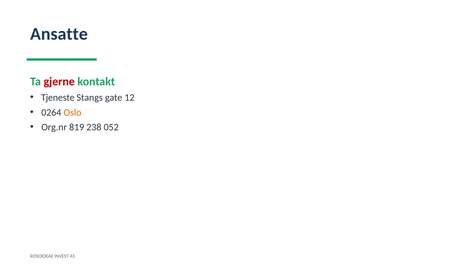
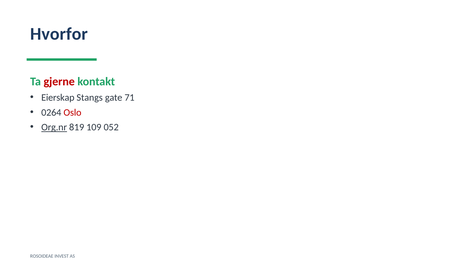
Ansatte: Ansatte -> Hvorfor (59, 34)
Tjeneste: Tjeneste -> Eierskap (58, 97)
12: 12 -> 71 (130, 97)
Oslo colour: orange -> red (72, 112)
Org.nr underline: none -> present (54, 127)
238: 238 -> 109 (94, 127)
